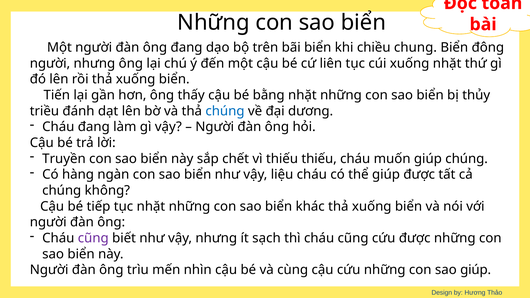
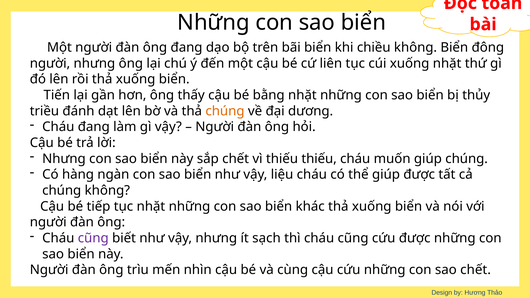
chiều chung: chung -> không (415, 47)
chúng colour: blue -> orange (225, 111)
Truyền: Truyền -> Nhưng (64, 159)
sao giúp: giúp -> chết (476, 270)
